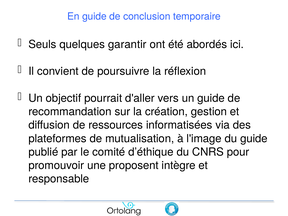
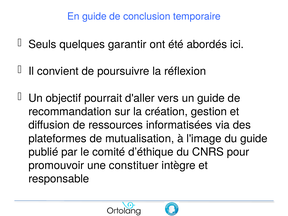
proposent: proposent -> constituer (134, 165)
